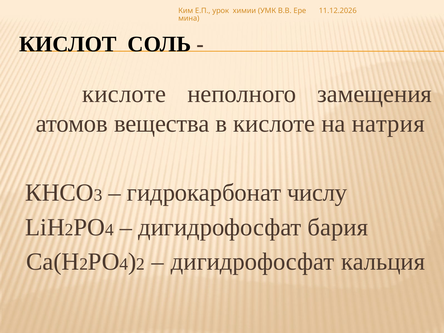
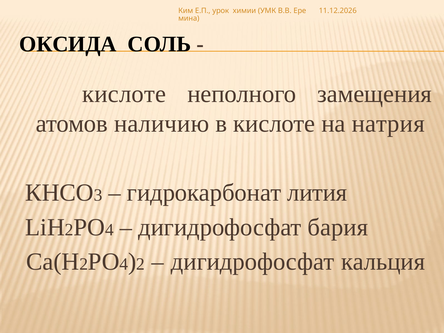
КИСЛОТ: КИСЛОТ -> ОКСИДА (68, 44)
вещества: вещества -> наличию (162, 124)
числу: числу -> лития (317, 193)
